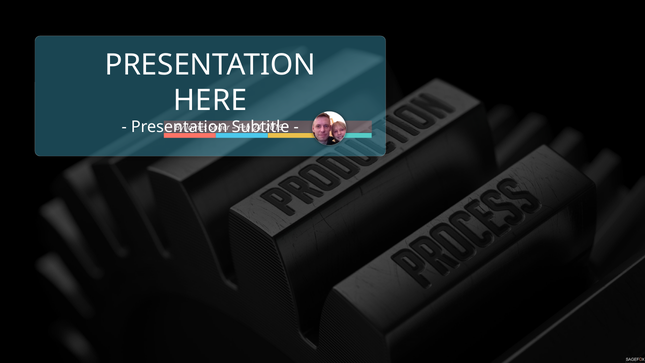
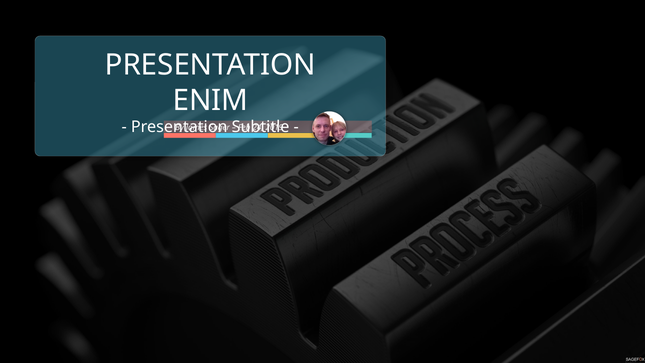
HERE: HERE -> ENIM (210, 100)
